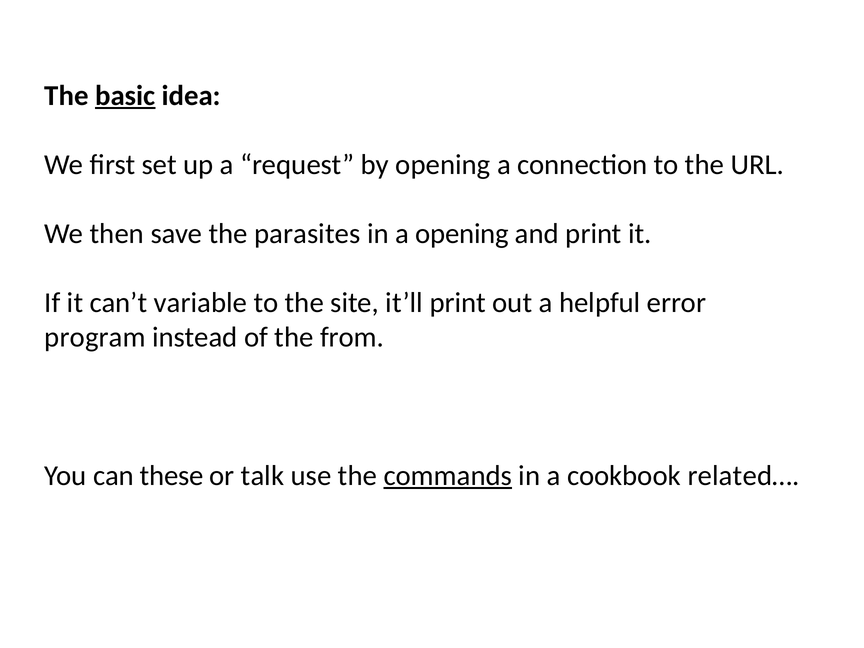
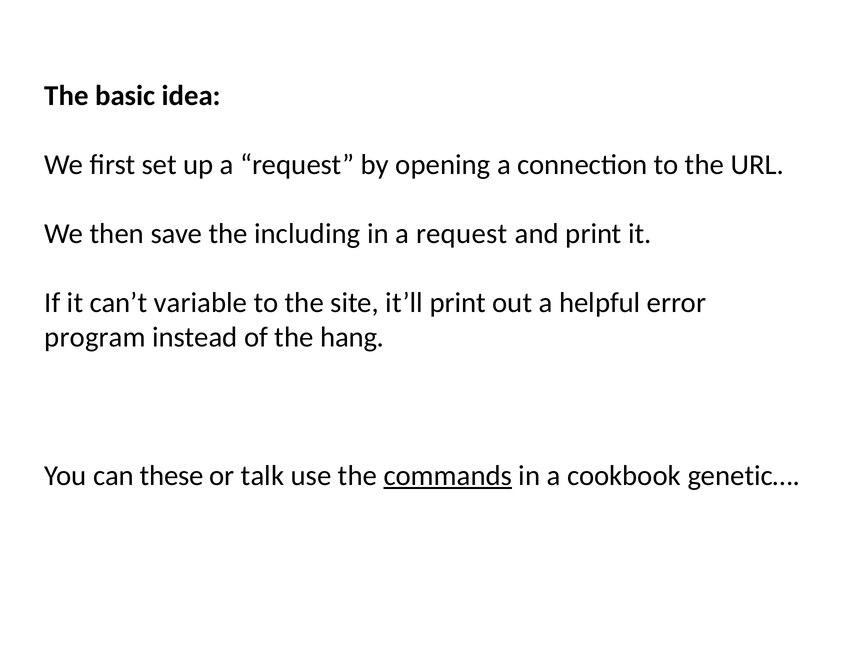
basic underline: present -> none (125, 96)
parasites: parasites -> including (307, 234)
in a opening: opening -> request (462, 234)
from: from -> hang (352, 337)
related…: related… -> genetic… (744, 476)
